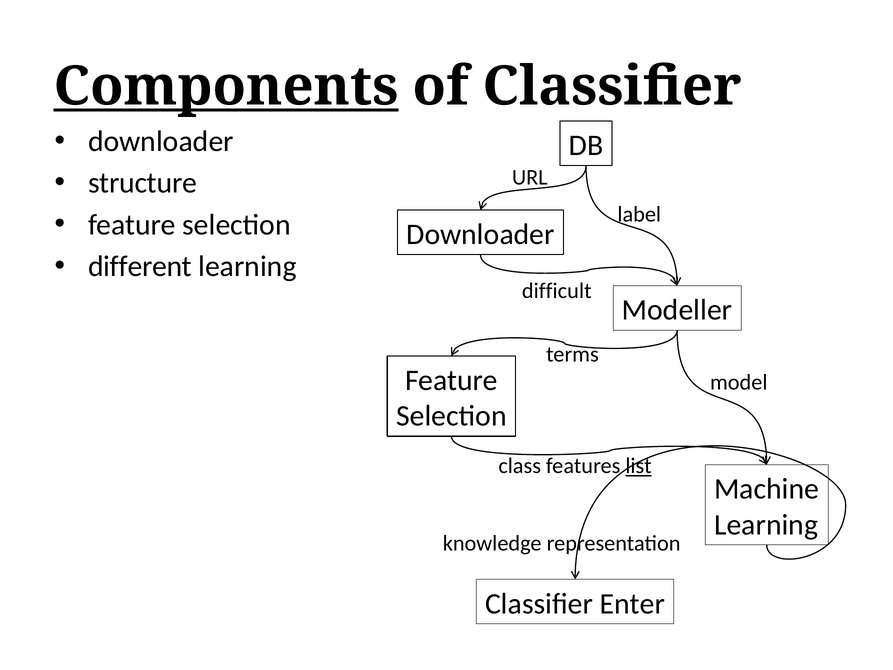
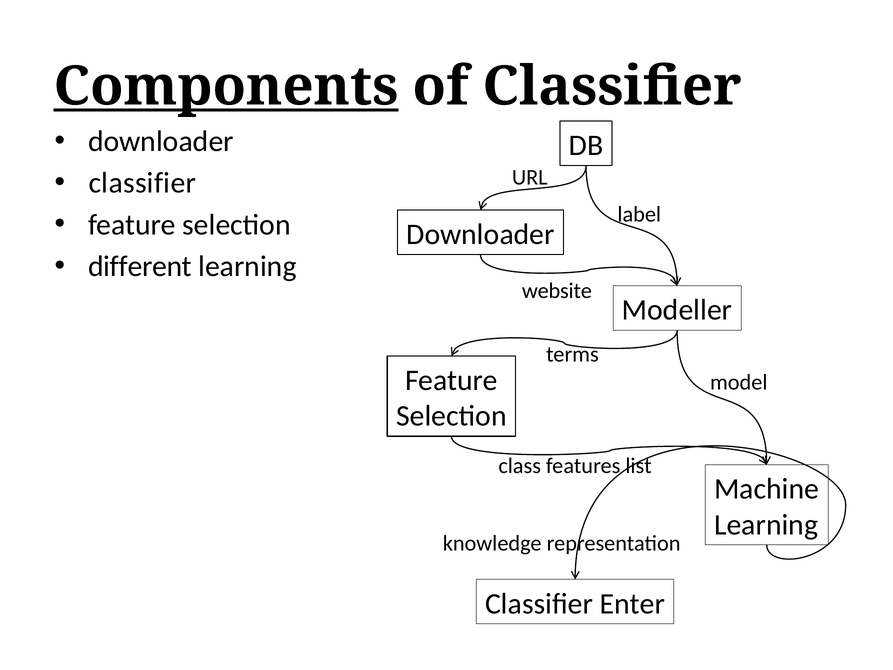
structure: structure -> classifier (142, 183)
difficult: difficult -> website (557, 291)
list underline: present -> none (639, 466)
